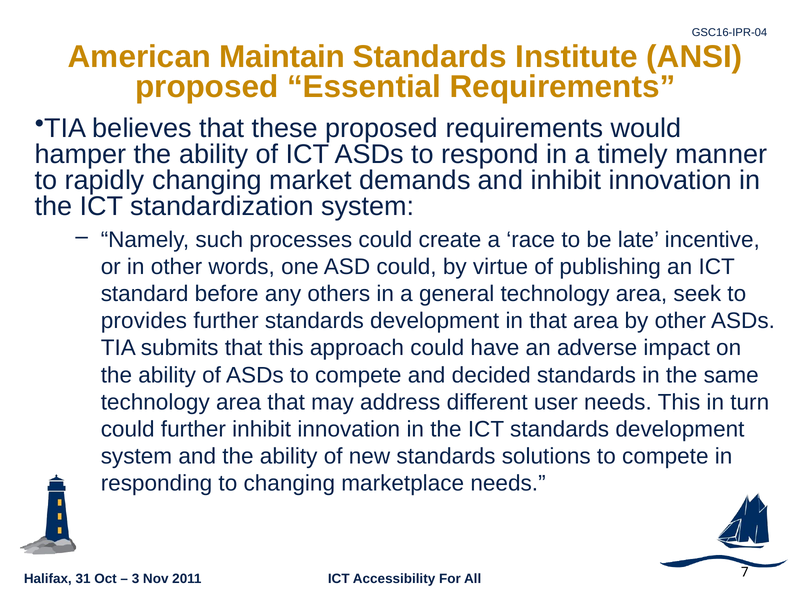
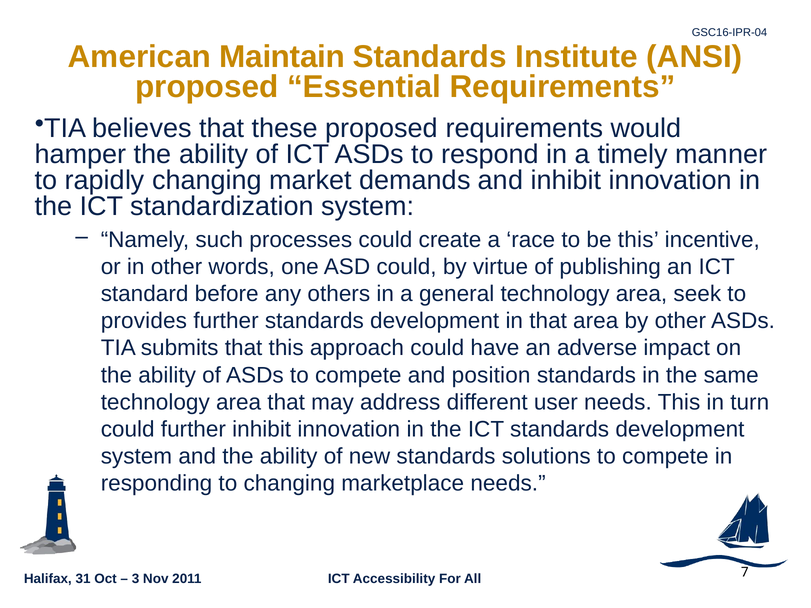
be late: late -> this (638, 240)
decided: decided -> position (491, 375)
